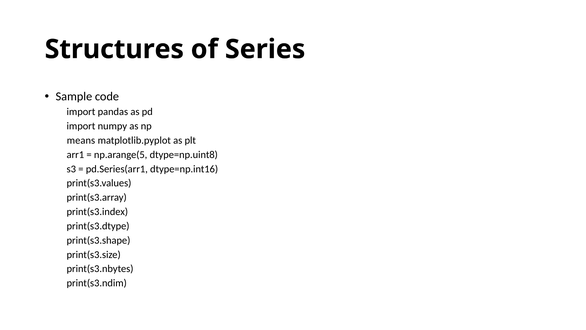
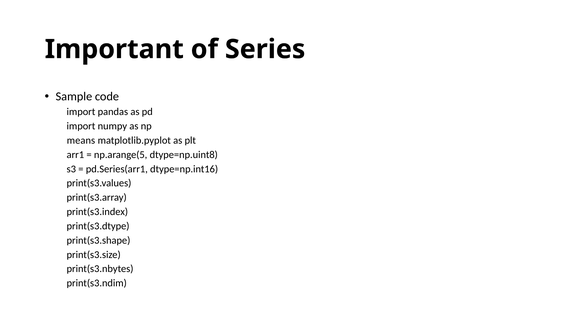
Structures: Structures -> Important (114, 49)
